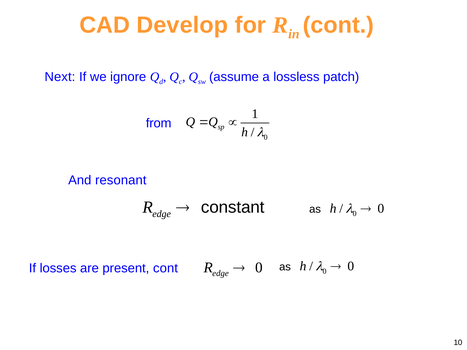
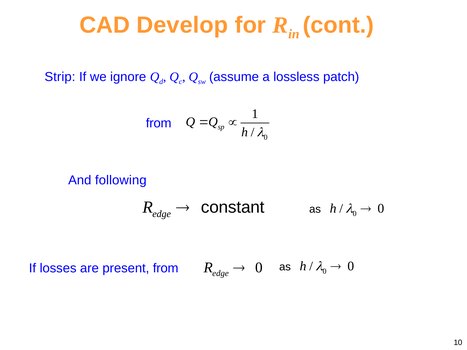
Next: Next -> Strip (60, 77)
resonant: resonant -> following (121, 180)
present cont: cont -> from (166, 268)
